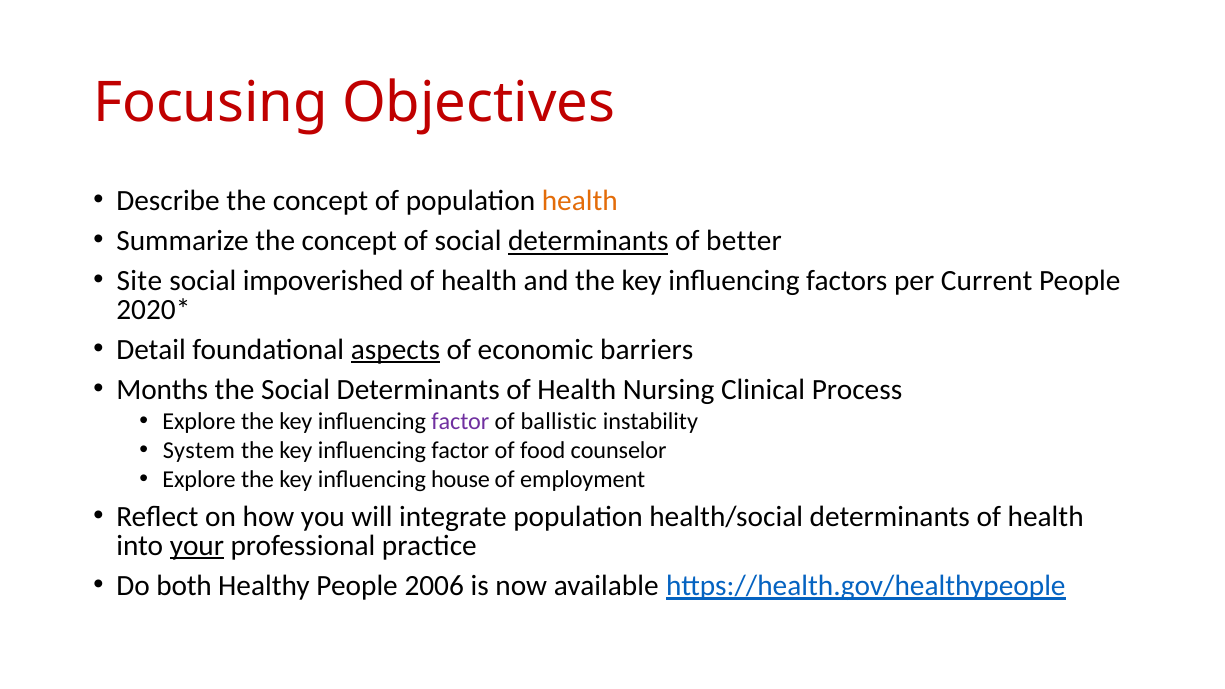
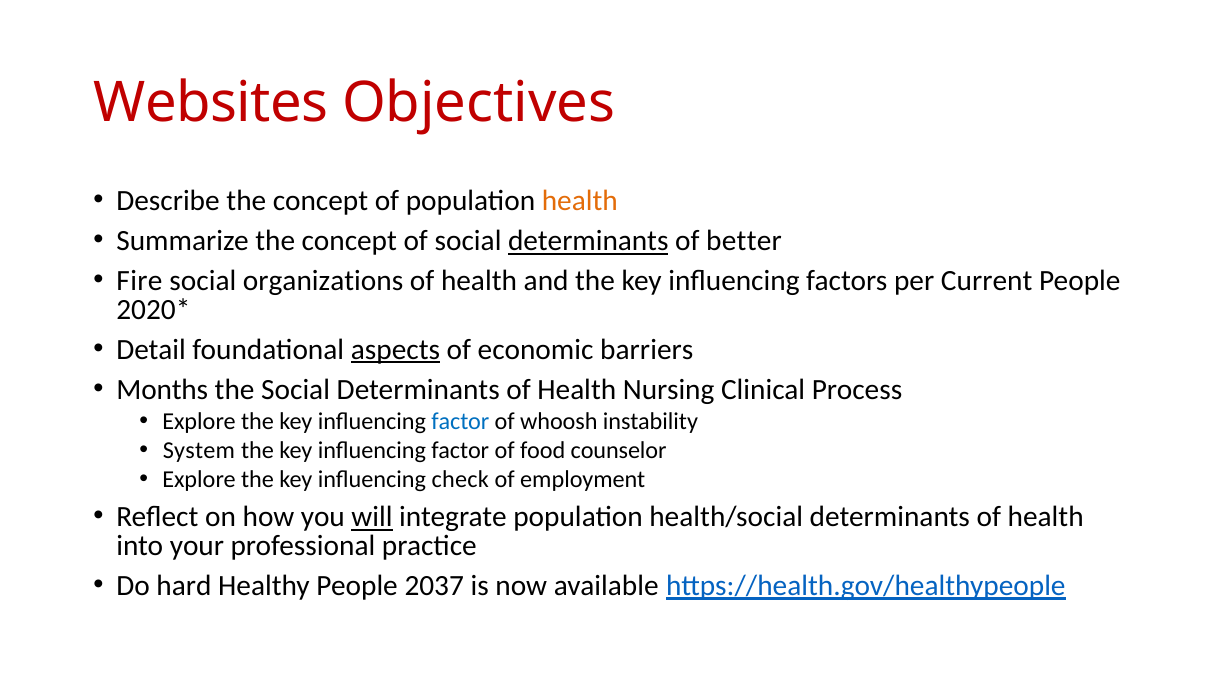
Focusing: Focusing -> Websites (211, 103)
Site: Site -> Fire (139, 281)
impoverished: impoverished -> organizations (323, 281)
factor colour: purple -> blue (460, 421)
ballistic: ballistic -> whoosh (559, 421)
house: house -> check (460, 480)
will underline: none -> present (372, 517)
your underline: present -> none (197, 546)
both: both -> hard (184, 586)
2006: 2006 -> 2037 (434, 586)
